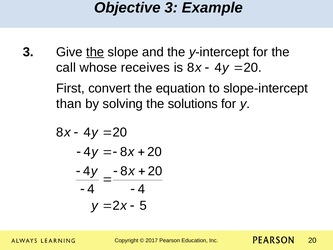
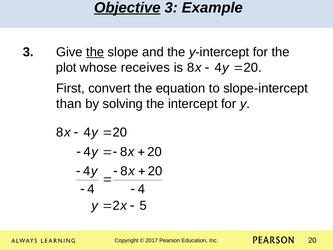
Objective underline: none -> present (127, 8)
call: call -> plot (66, 67)
solutions: solutions -> intercept (193, 104)
